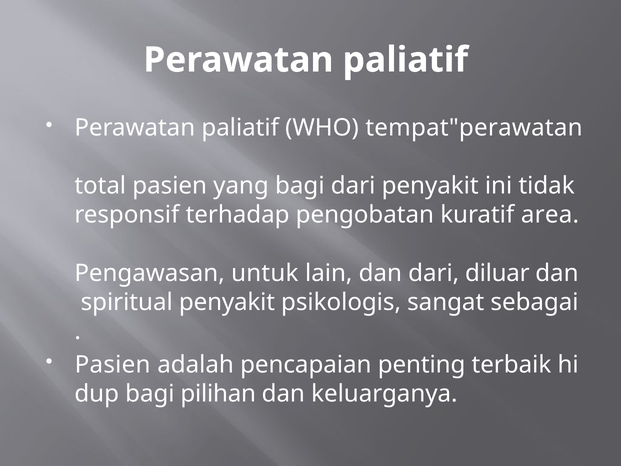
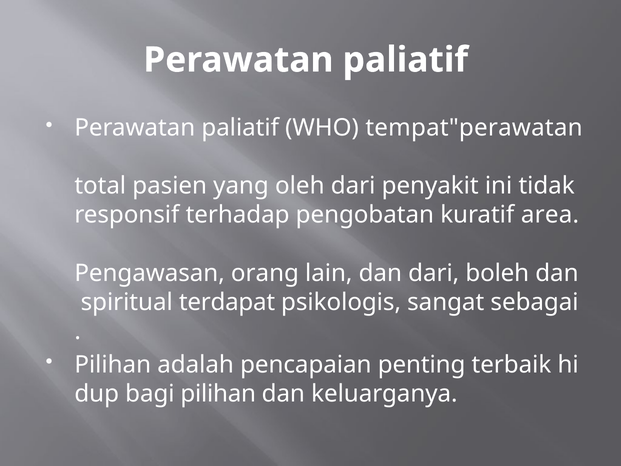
yang bagi: bagi -> oleh (300, 186)
untuk: untuk -> orang (265, 273)
diluar: diluar -> boleh (497, 273)
spiritual penyakit: penyakit -> terdapat (227, 302)
Pasien: Pasien -> Pilihan (113, 365)
